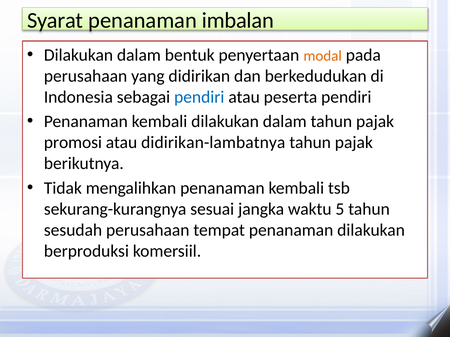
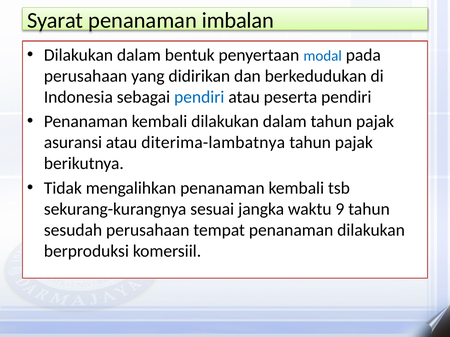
modal colour: orange -> blue (323, 56)
promosi: promosi -> asuransi (73, 143)
didirikan-lambatnya: didirikan-lambatnya -> diterima-lambatnya (213, 143)
5: 5 -> 9 (340, 209)
